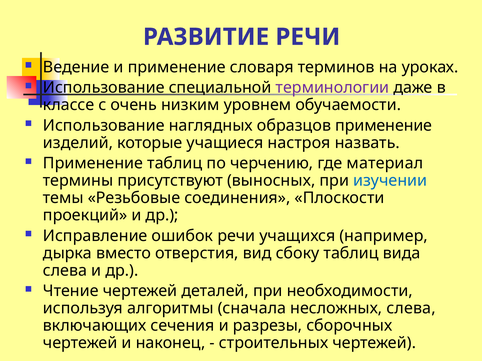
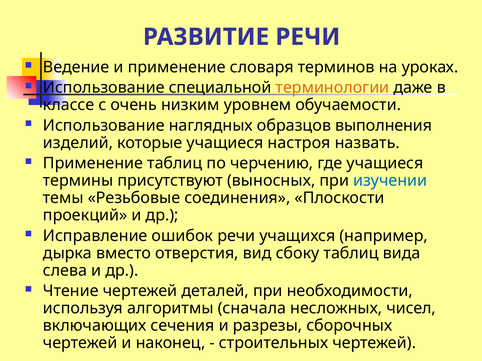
терминологии colour: purple -> orange (332, 88)
образцов применение: применение -> выполнения (384, 126)
где материал: материал -> учащиеся (385, 164)
несложных слева: слева -> чисел (411, 309)
